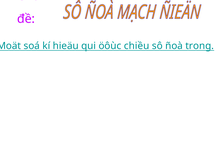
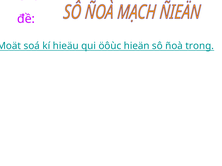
chiều: chiều -> hieän (137, 46)
